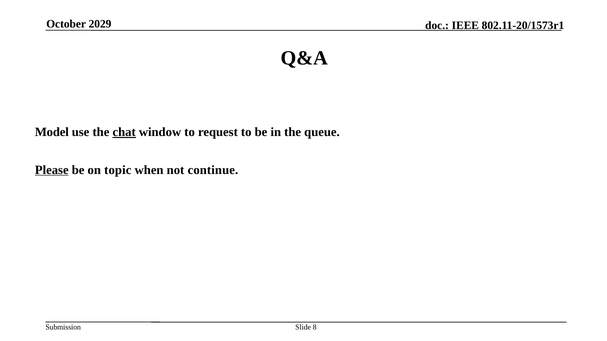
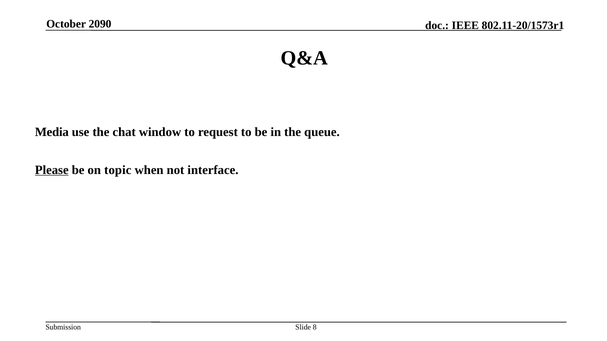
2029: 2029 -> 2090 (100, 24)
Model: Model -> Media (52, 132)
chat underline: present -> none (124, 132)
continue: continue -> interface (213, 170)
